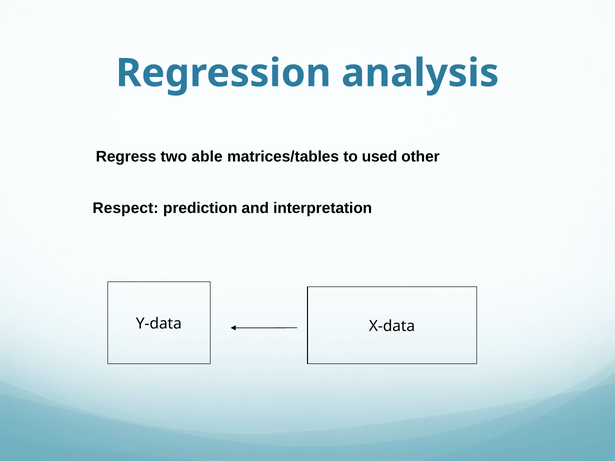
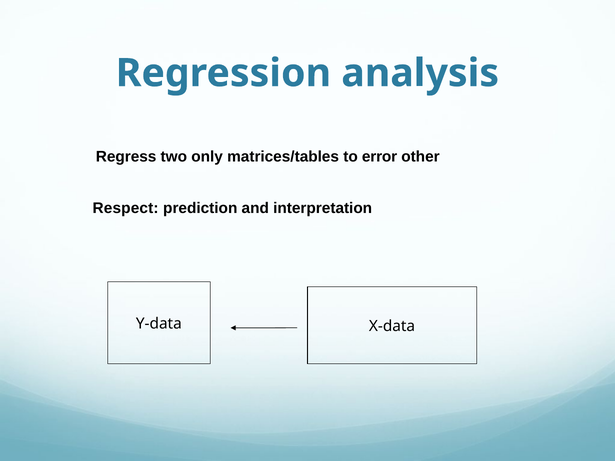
able: able -> only (207, 157)
used: used -> error (380, 157)
